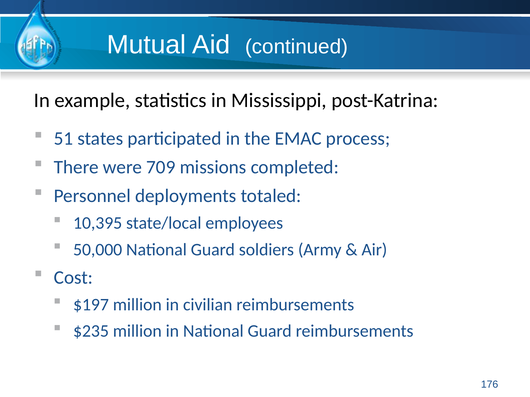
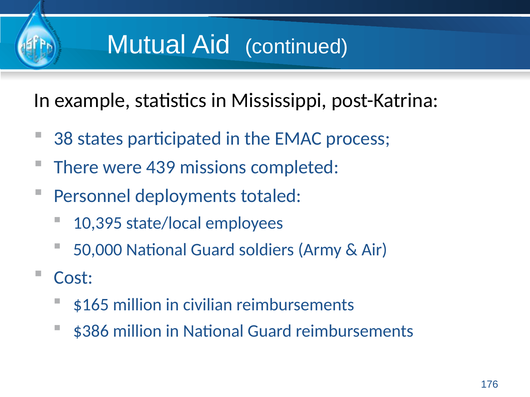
51: 51 -> 38 (64, 139)
709: 709 -> 439 (161, 167)
$197: $197 -> $165 (91, 305)
$235: $235 -> $386 (91, 332)
